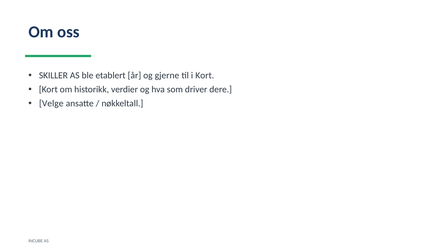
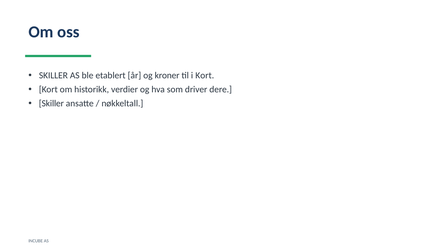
gjerne: gjerne -> kroner (167, 76)
Velge: Velge -> Skiller (51, 104)
